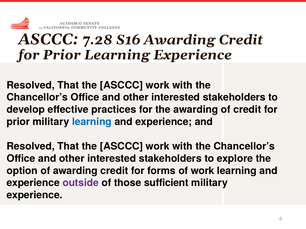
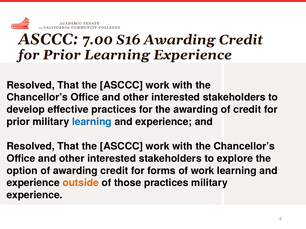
7.28: 7.28 -> 7.00 (97, 40)
outside colour: purple -> orange (81, 183)
those sufficient: sufficient -> practices (166, 183)
